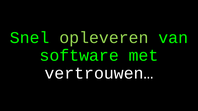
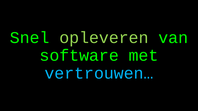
vertrouwen… colour: white -> light blue (99, 73)
